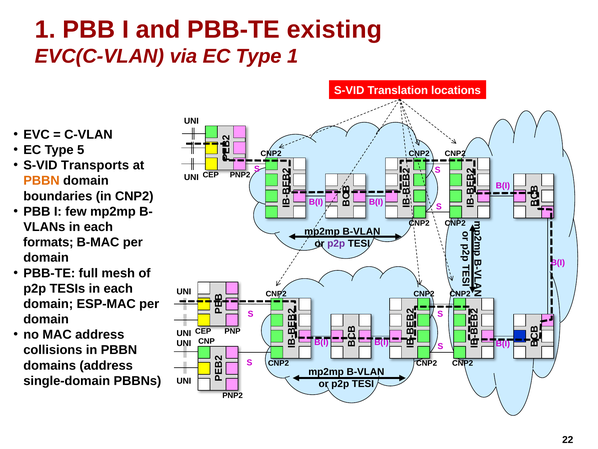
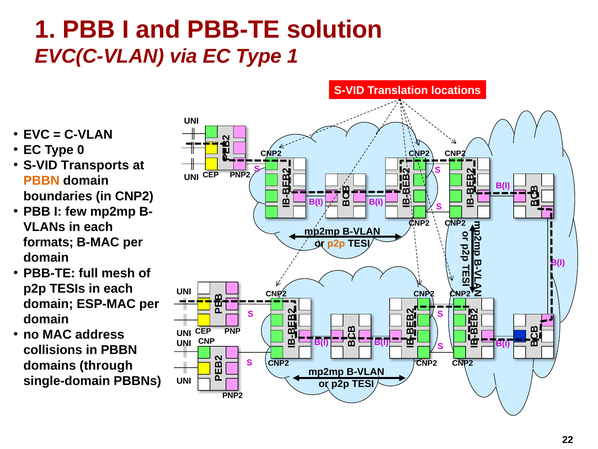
existing: existing -> solution (335, 30)
5: 5 -> 0 (81, 150)
p2p colour: purple -> orange (336, 243)
domains address: address -> through (106, 365)
